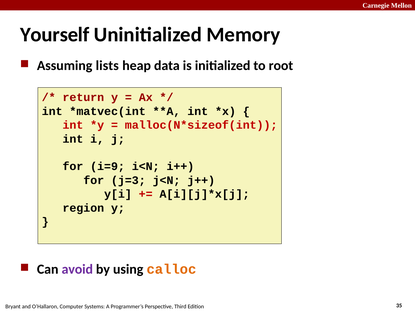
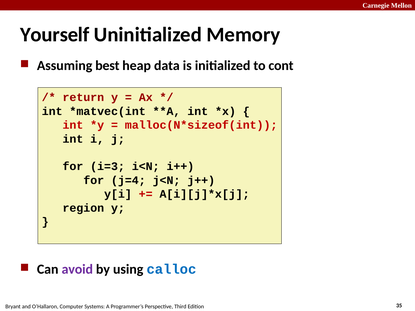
lists: lists -> best (107, 66)
root: root -> cont (281, 66)
i=9: i=9 -> i=3 (108, 167)
j=3: j=3 -> j=4 (128, 180)
calloc colour: orange -> blue (171, 269)
